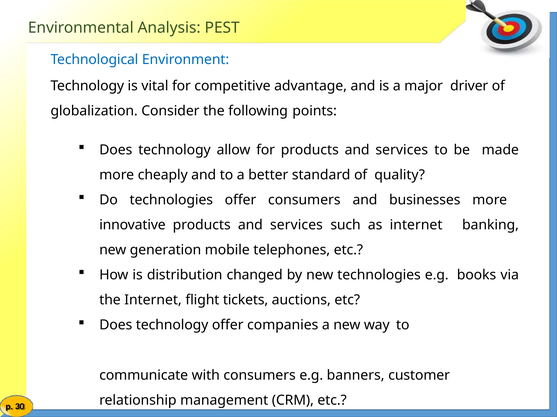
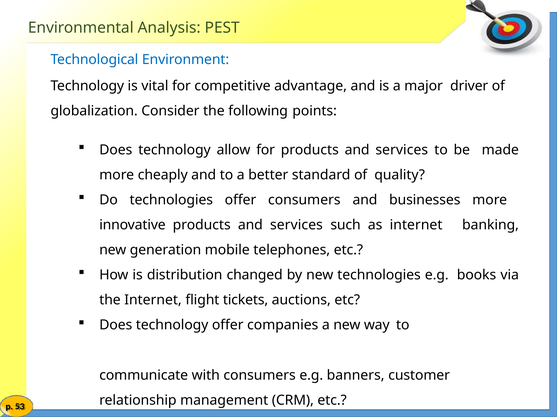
30: 30 -> 53 (20, 407)
